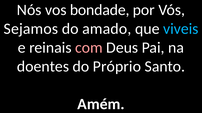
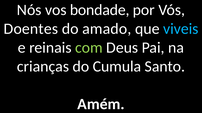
Sejamos: Sejamos -> Doentes (31, 29)
com colour: pink -> light green (89, 48)
doentes: doentes -> crianças (43, 67)
Próprio: Próprio -> Cumula (117, 67)
